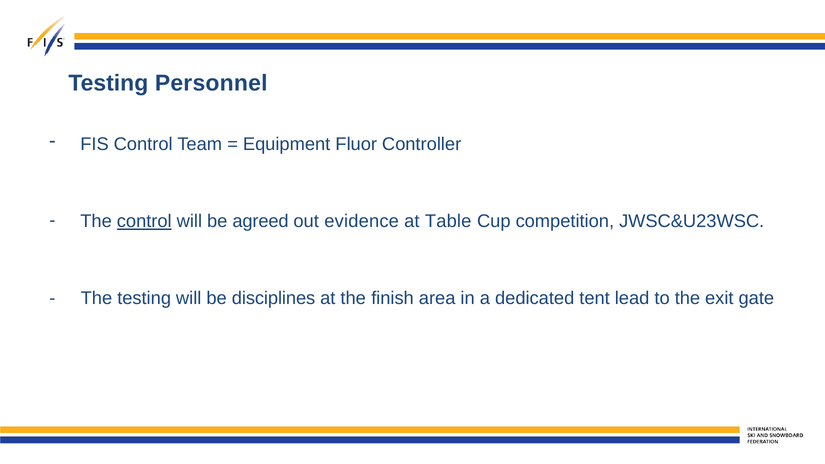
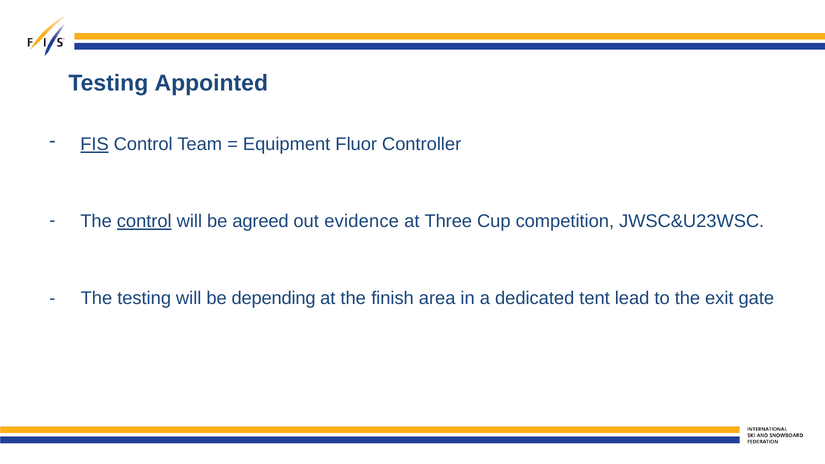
Personnel: Personnel -> Appointed (211, 83)
FIS underline: none -> present (95, 144)
Table: Table -> Three (448, 221)
disciplines: disciplines -> depending (274, 298)
